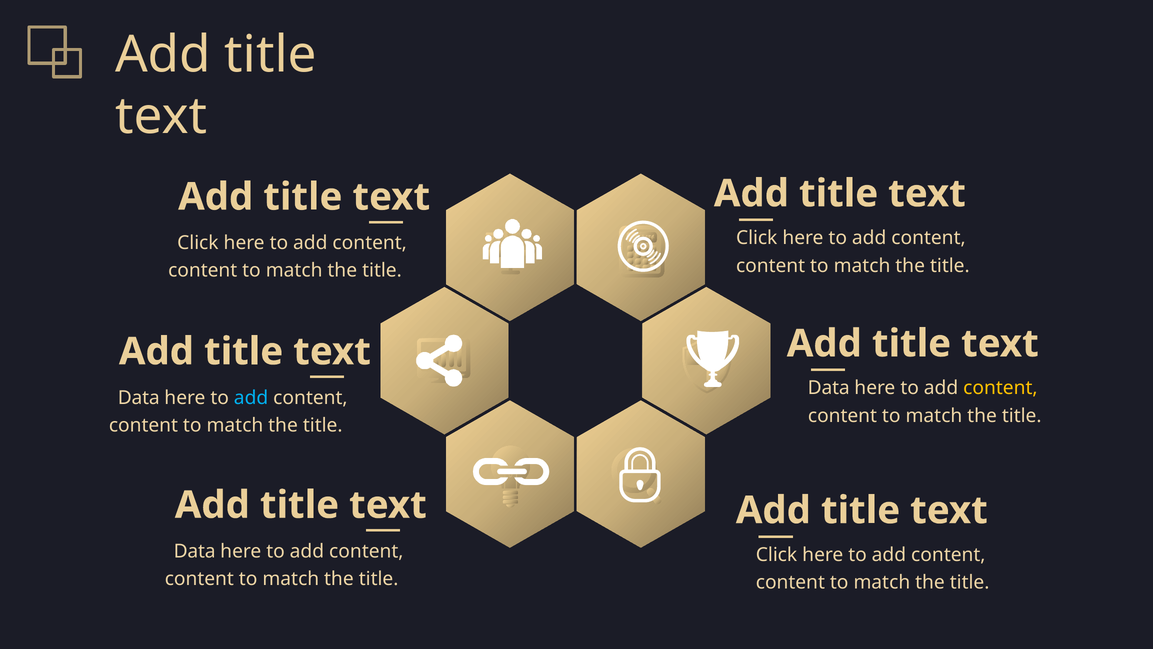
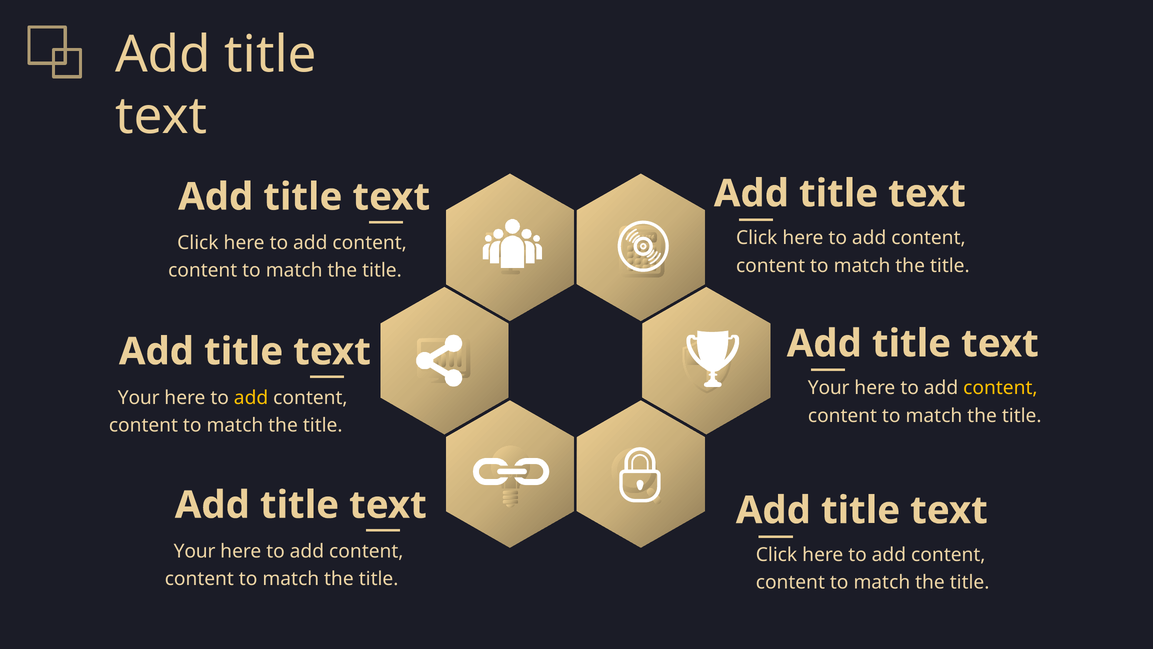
Data: Data -> Your (829, 388)
Data: Data -> Your (139, 397)
add colour: light blue -> yellow (251, 397)
Data: Data -> Your (195, 551)
